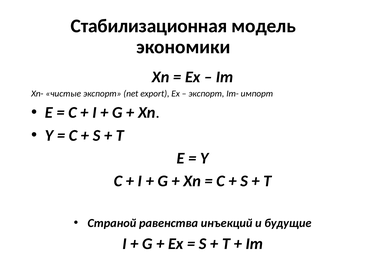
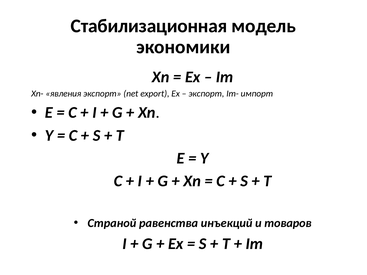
чистые: чистые -> явления (63, 94)
будущие: будущие -> товаров (288, 223)
